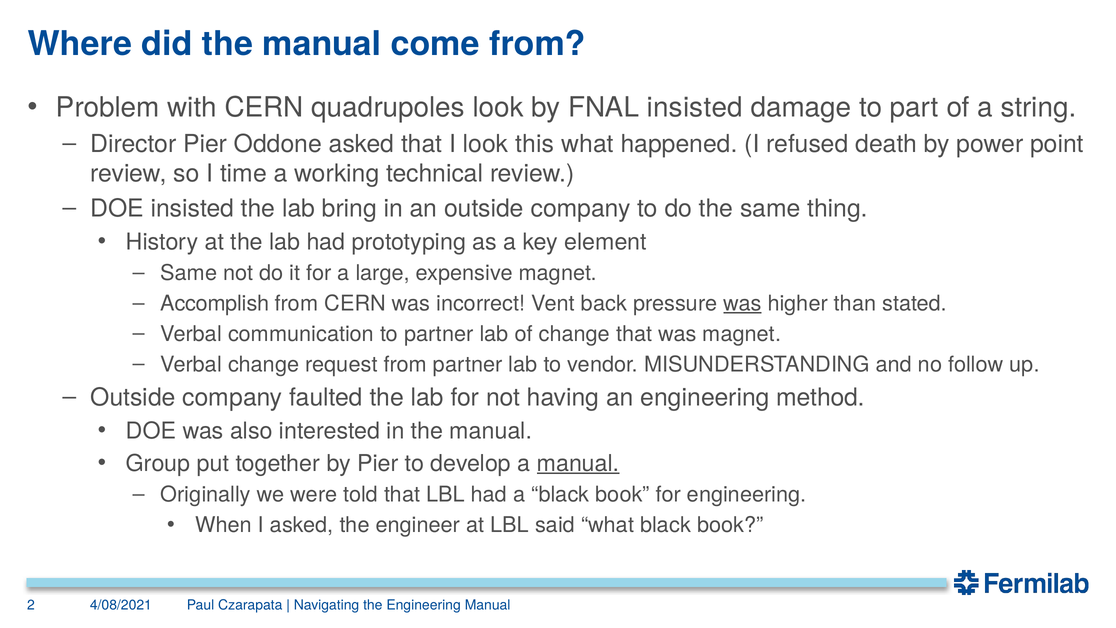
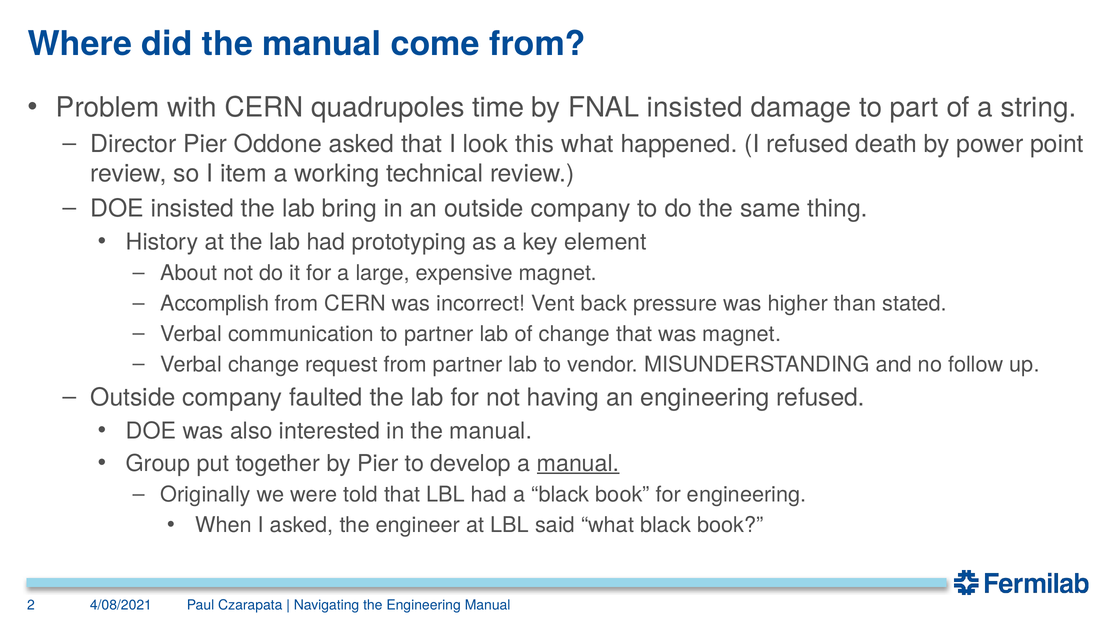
quadrupoles look: look -> time (498, 108)
time: time -> item (243, 174)
Same: Same -> About (189, 273)
was underline: present -> none (742, 303)
engineering method: method -> refused (821, 397)
